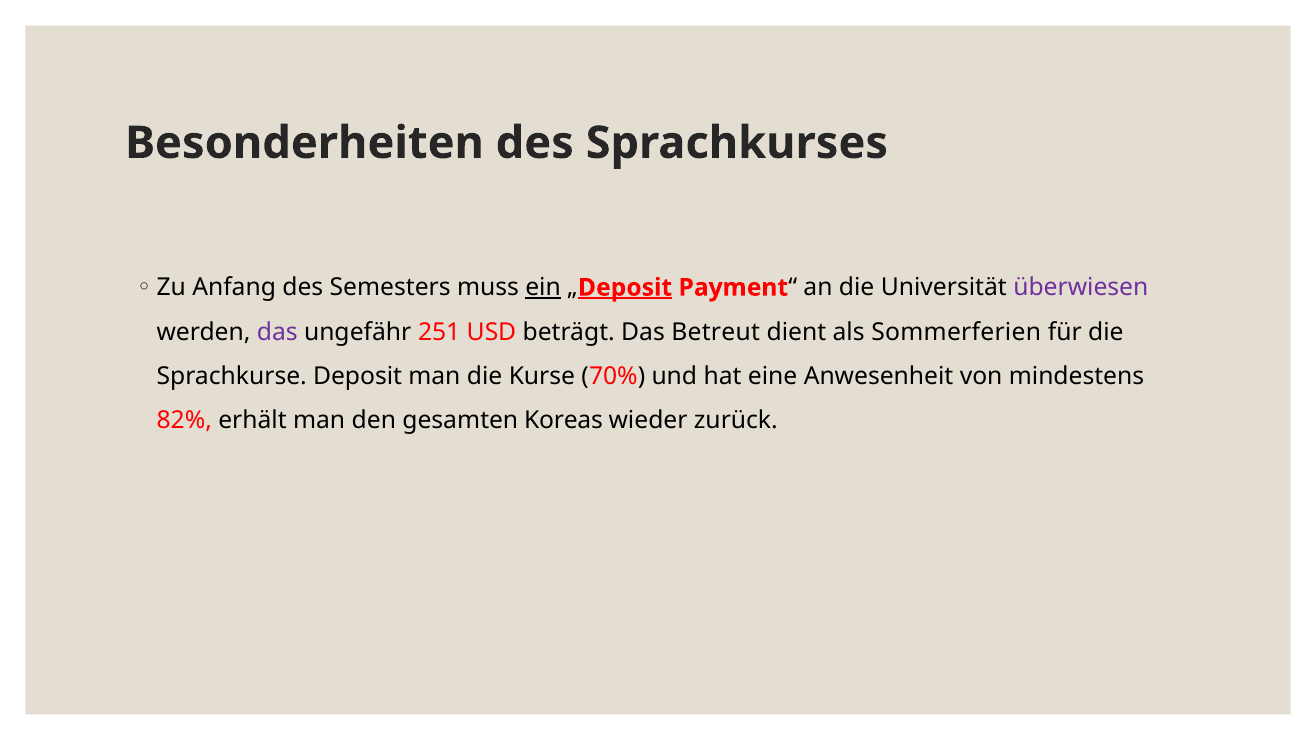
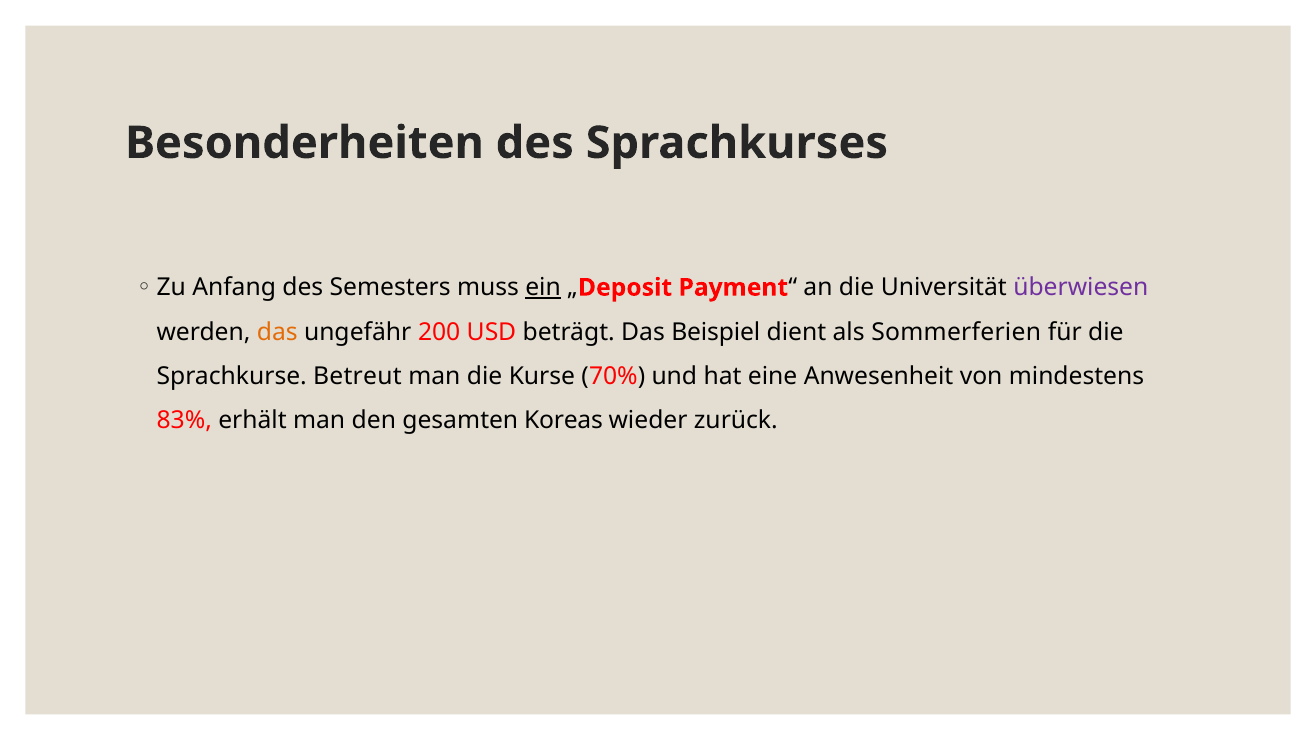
Deposit underline: present -> none (625, 288)
das colour: purple -> orange (277, 332)
251: 251 -> 200 (439, 332)
Betreut: Betreut -> Beispiel (716, 332)
Sprachkurse Deposit: Deposit -> Betreut (357, 376)
82%: 82% -> 83% (184, 421)
